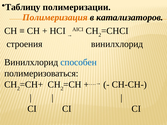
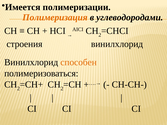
Таблицу: Таблицу -> Имеется (23, 7)
катализаторов: катализаторов -> углеводородами (130, 17)
способен colour: blue -> orange (79, 62)
